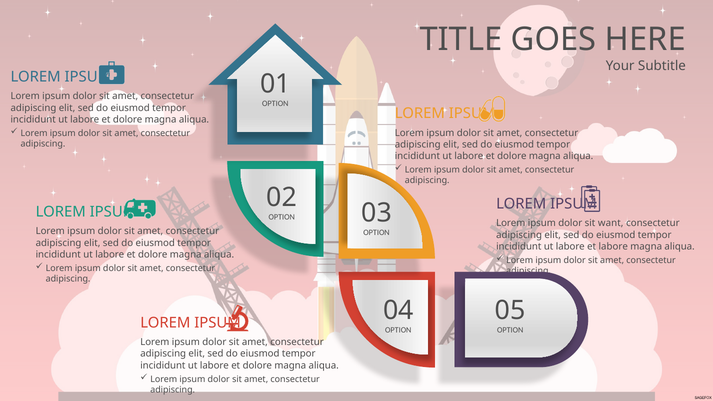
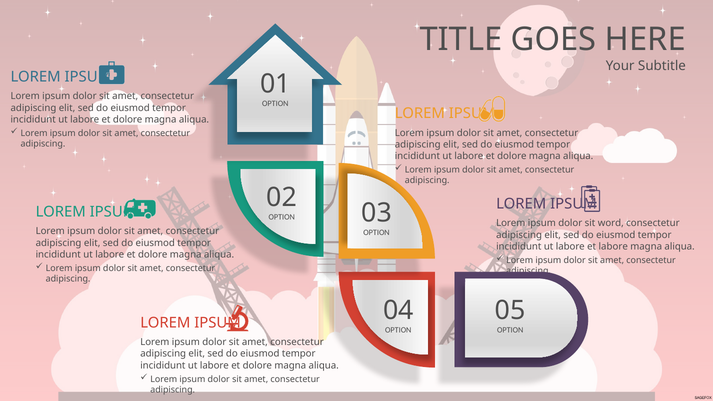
want: want -> word (611, 223)
